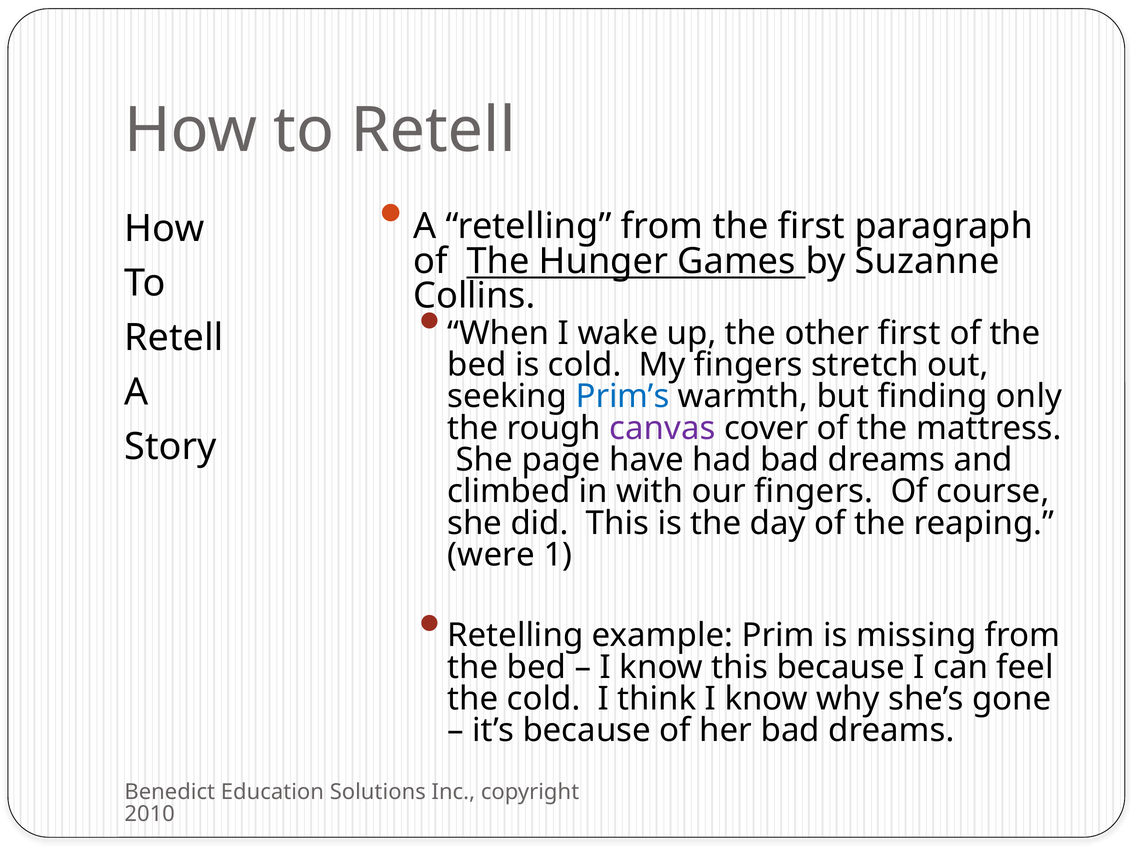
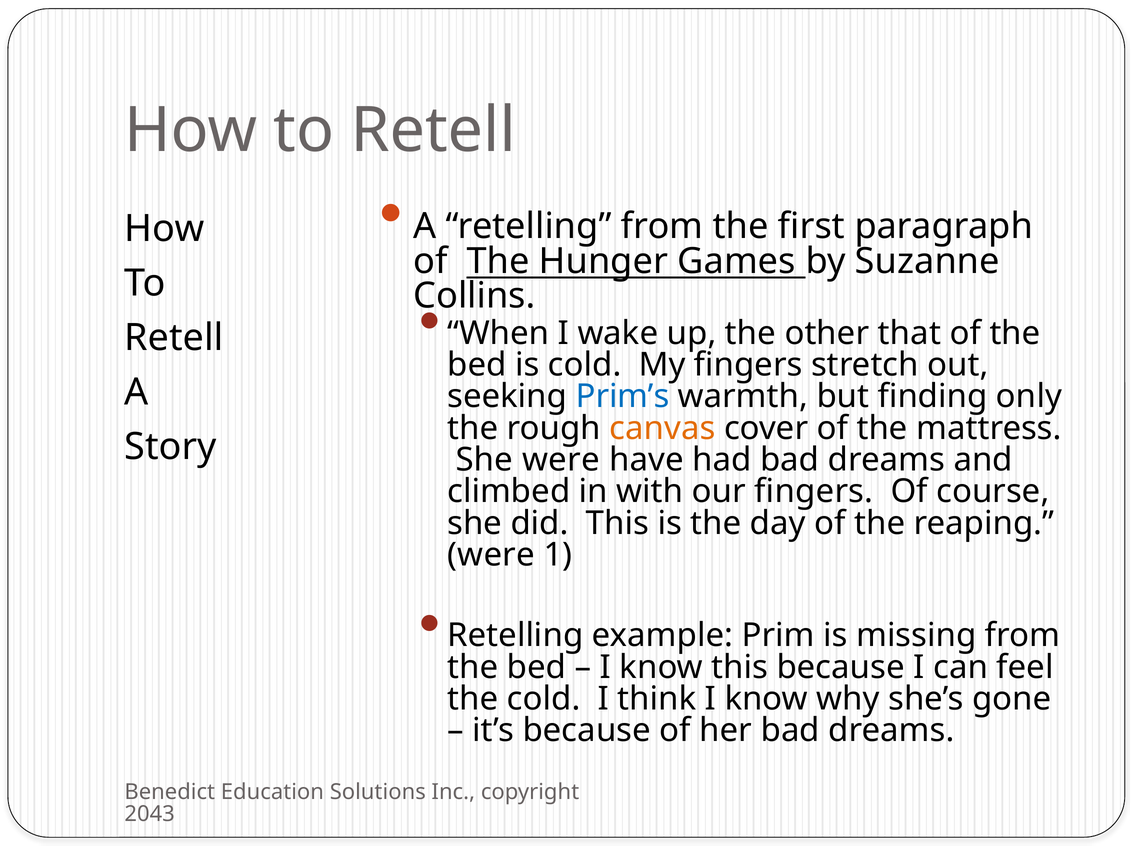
other first: first -> that (909, 333)
canvas colour: purple -> orange (663, 429)
She page: page -> were (561, 460)
2010: 2010 -> 2043 (150, 815)
